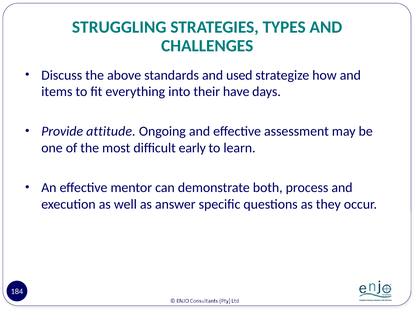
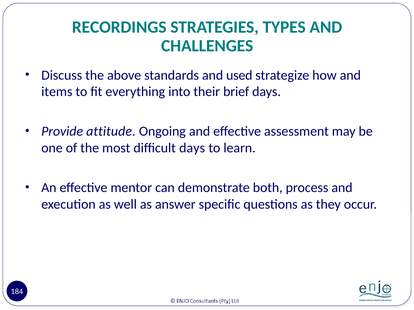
STRUGGLING: STRUGGLING -> RECORDINGS (119, 27)
have: have -> brief (236, 92)
difficult early: early -> days (192, 148)
